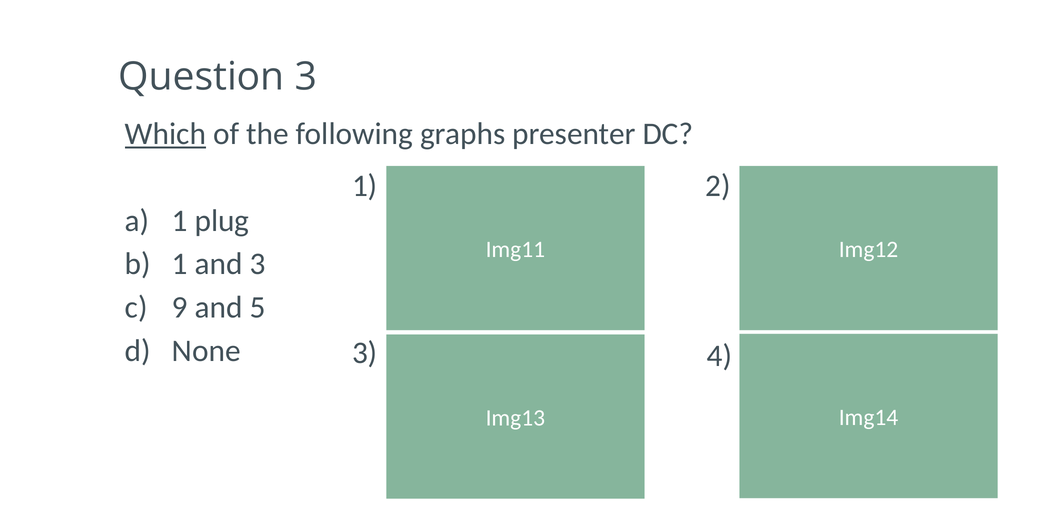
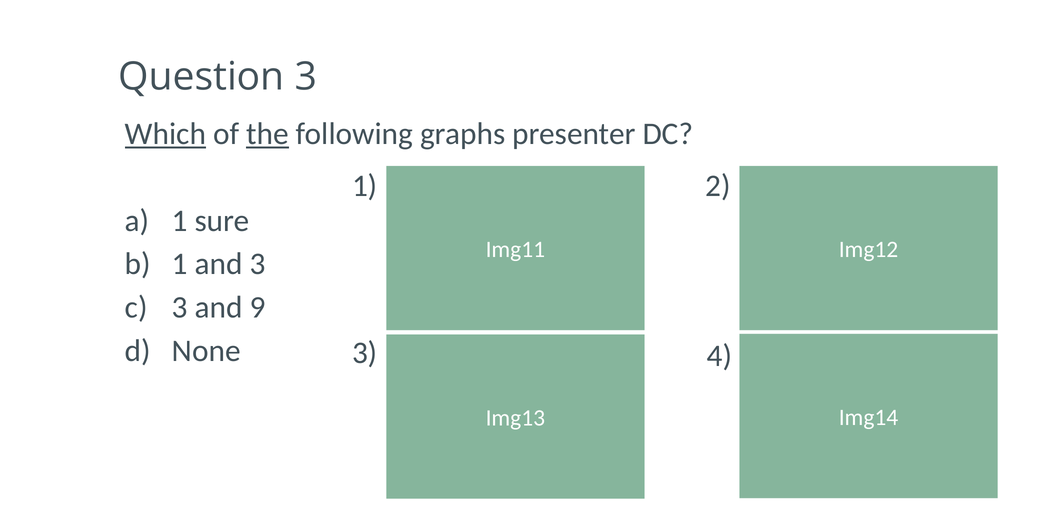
the underline: none -> present (268, 134)
plug: plug -> sure (222, 221)
9: 9 -> 3 (180, 307)
5: 5 -> 9 (258, 307)
